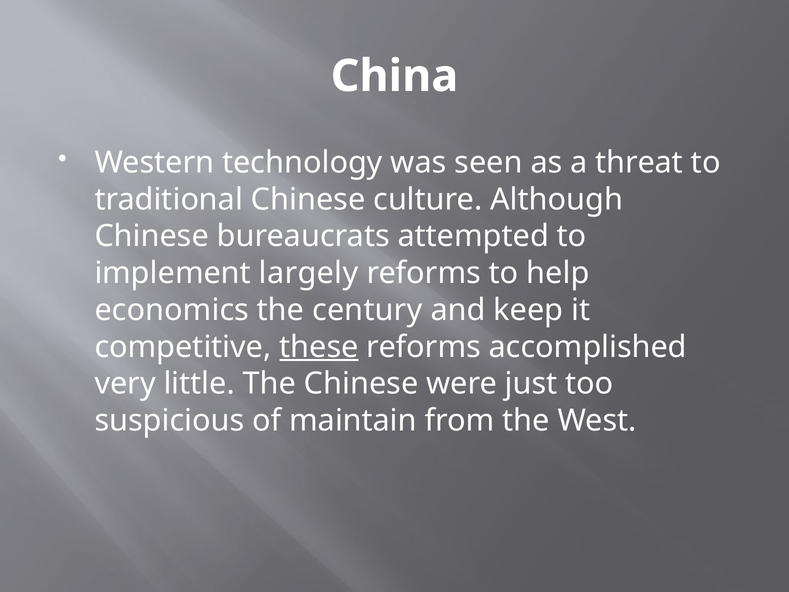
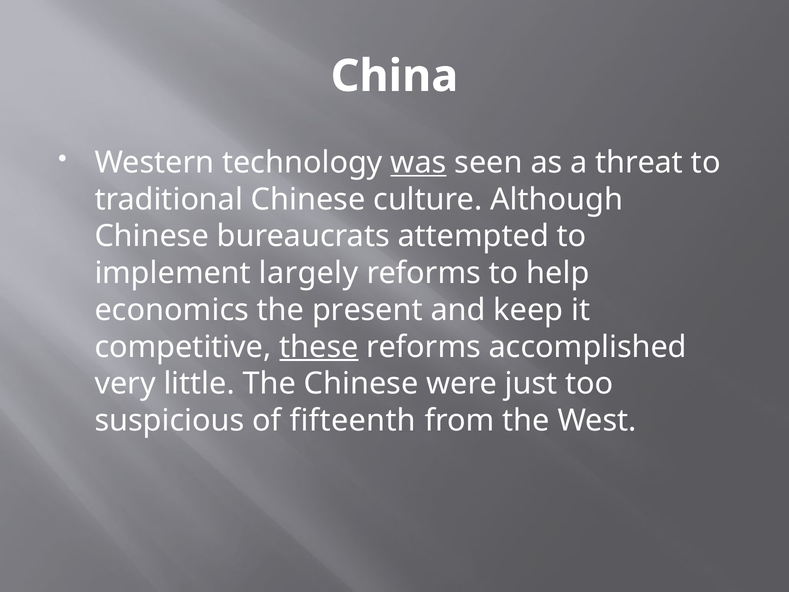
was underline: none -> present (419, 163)
century: century -> present (367, 310)
maintain: maintain -> fifteenth (353, 420)
